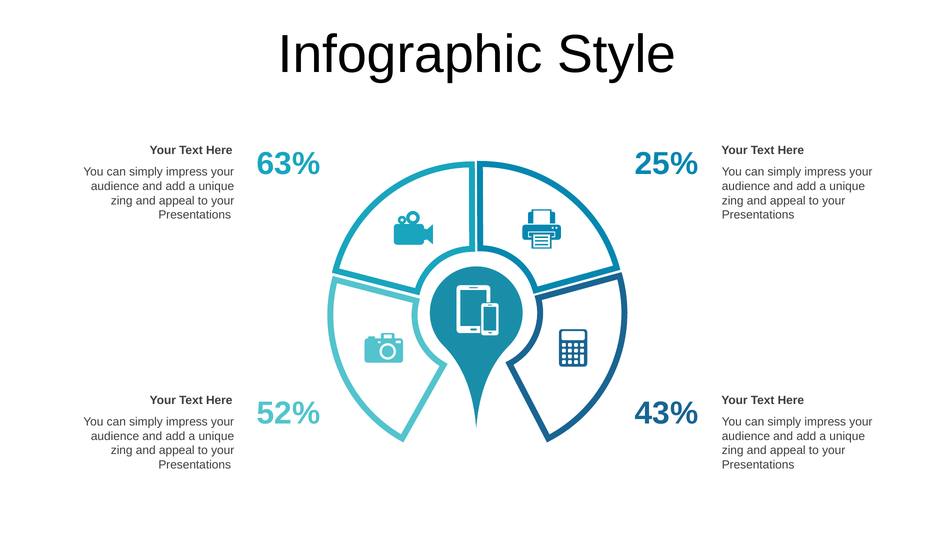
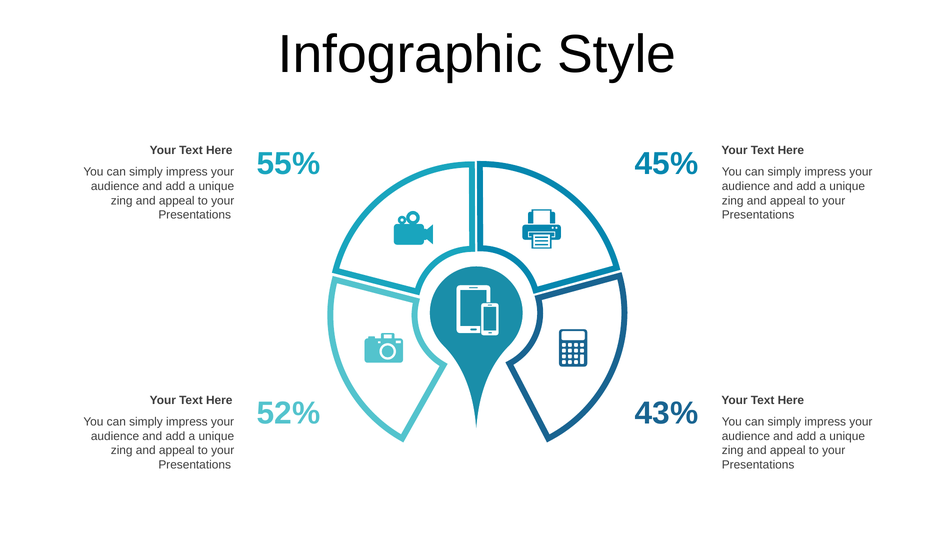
63%: 63% -> 55% (289, 164)
25%: 25% -> 45% (667, 164)
